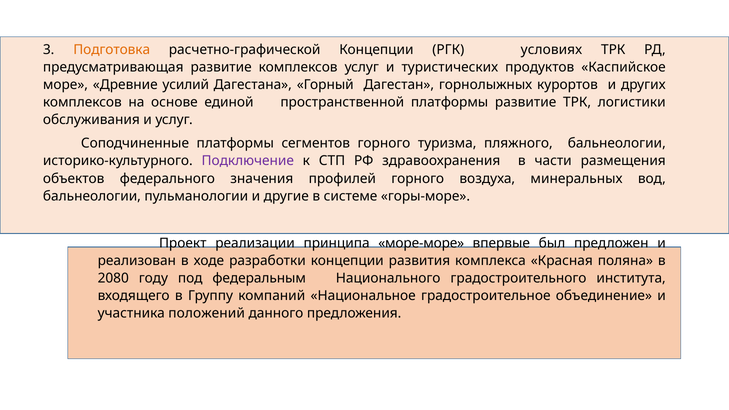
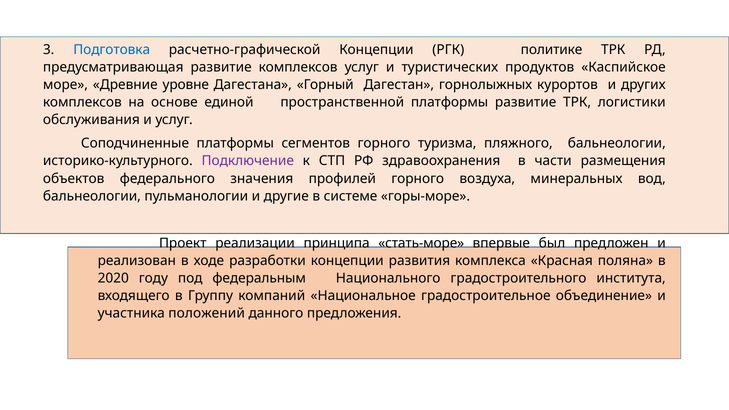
Подготовка colour: orange -> blue (112, 50)
условиях: условиях -> политике (552, 50)
усилий: усилий -> уровне (186, 85)
море-море: море-море -> стать-море (421, 243)
2080: 2080 -> 2020 (113, 278)
